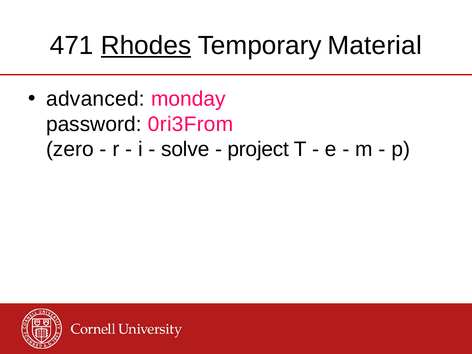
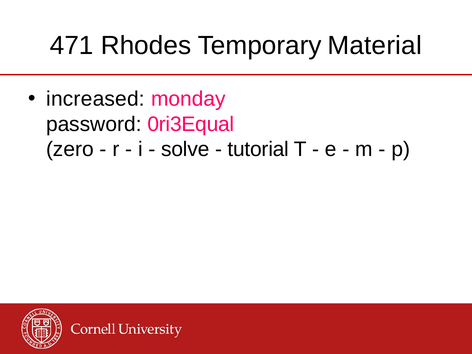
Rhodes underline: present -> none (146, 45)
advanced: advanced -> increased (95, 99)
0ri3From: 0ri3From -> 0ri3Equal (191, 124)
project: project -> tutorial (258, 149)
